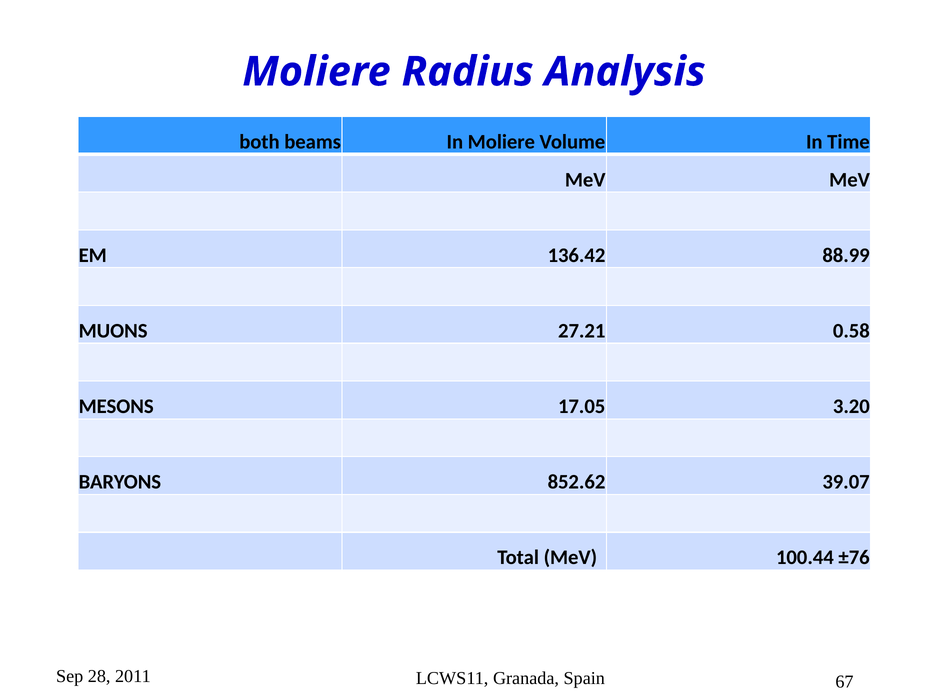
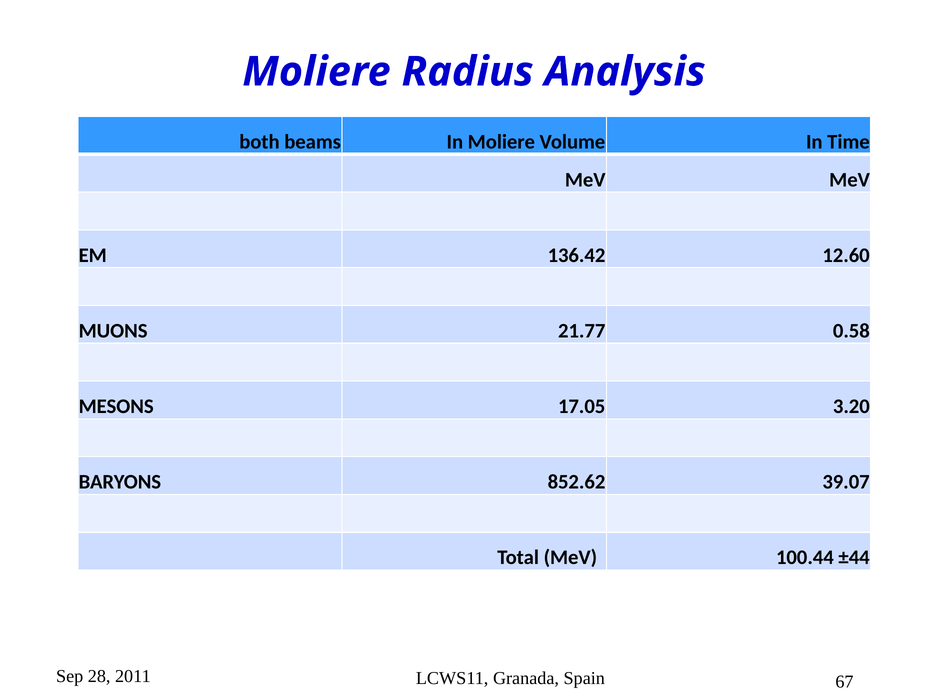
88.99: 88.99 -> 12.60 (846, 256)
27.21: 27.21 -> 21.77 (582, 331)
±76: ±76 -> ±44 (854, 558)
